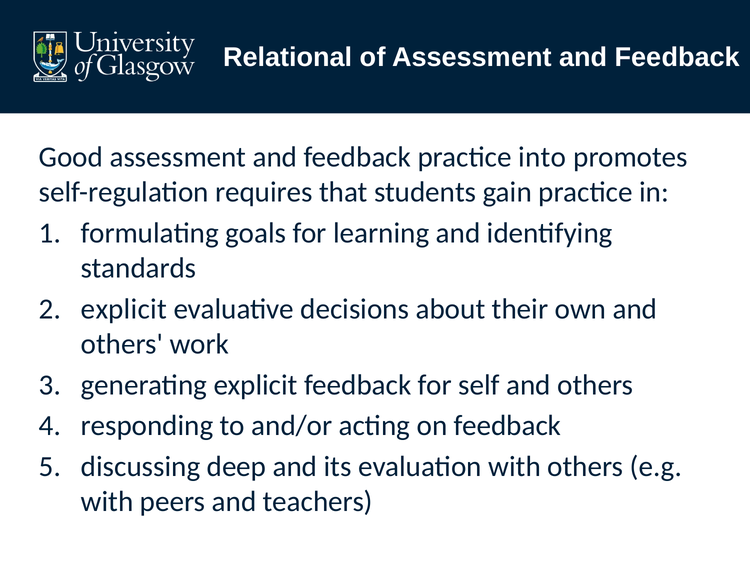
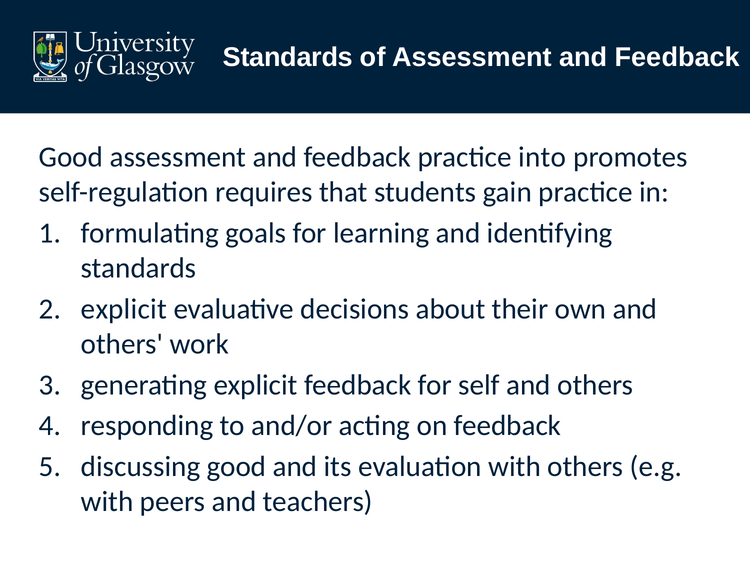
Relational: Relational -> Standards (288, 57)
discussing deep: deep -> good (237, 466)
